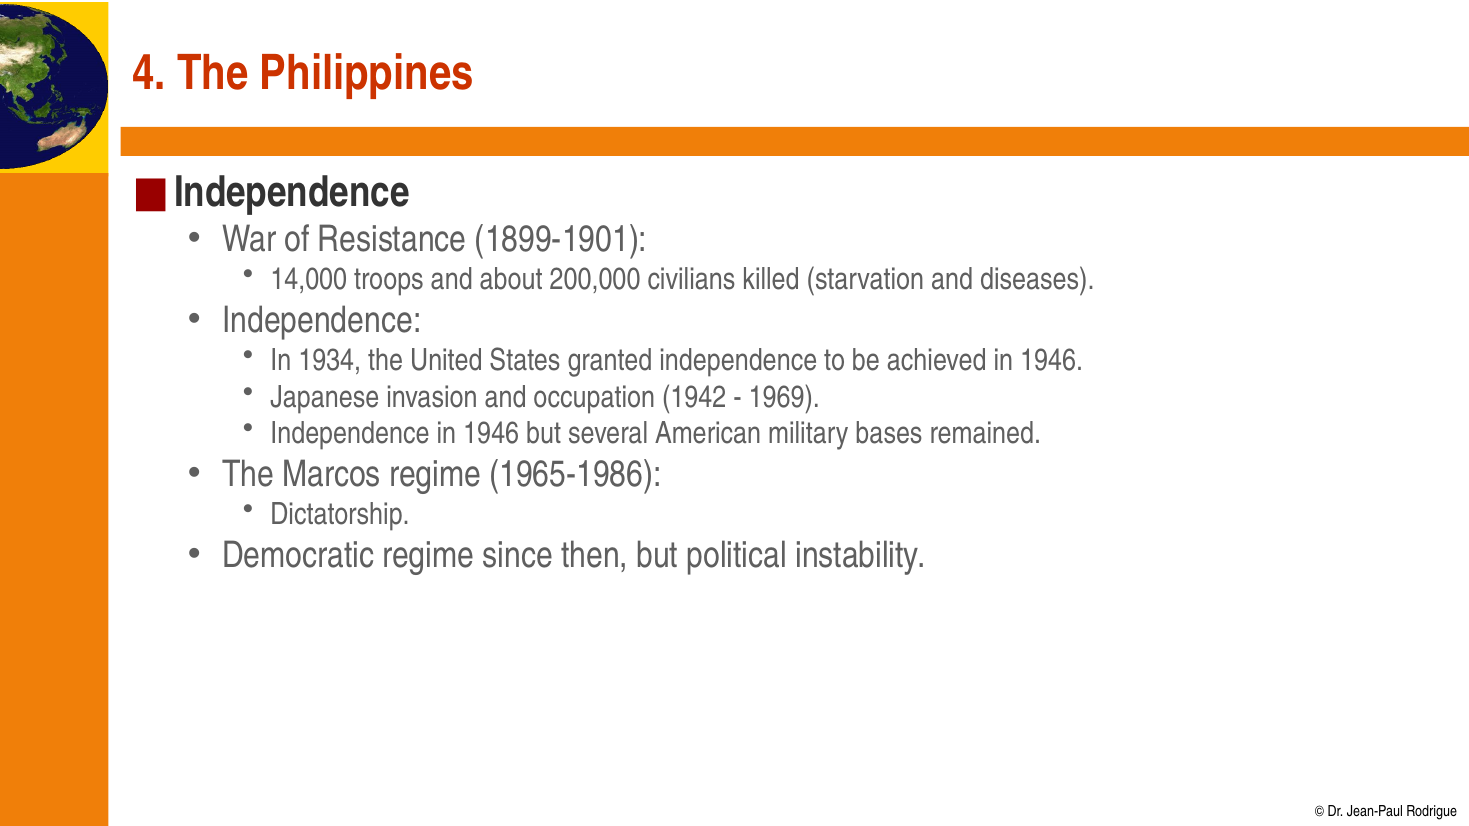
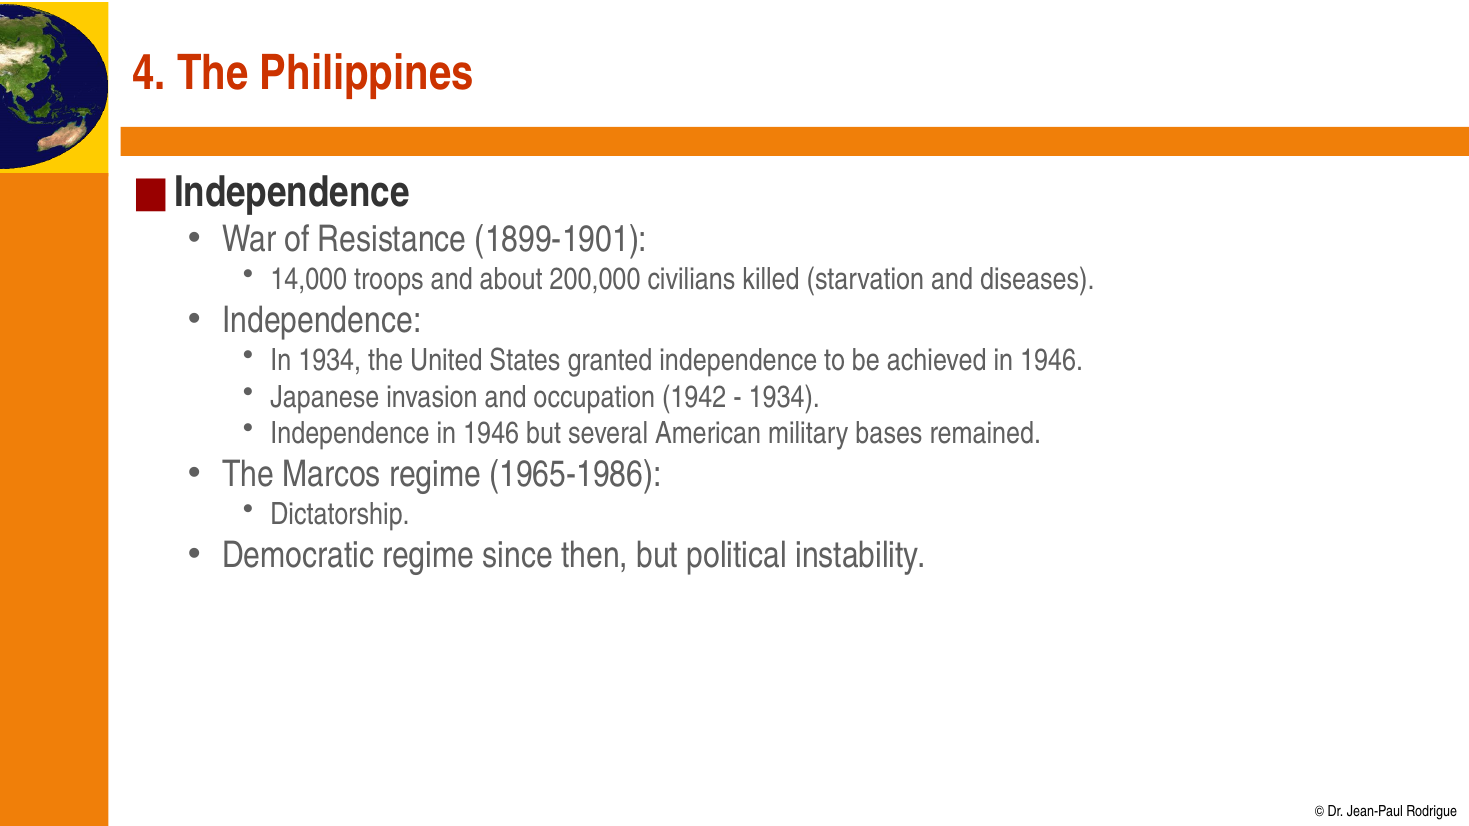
1969: 1969 -> 1934 (784, 397)
